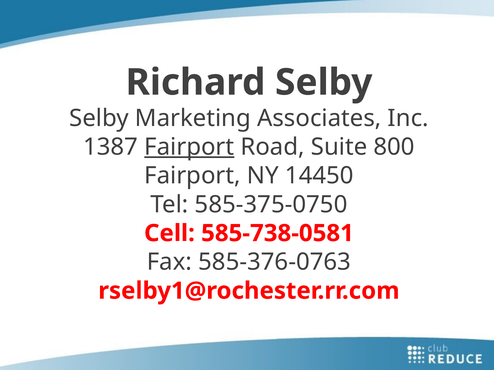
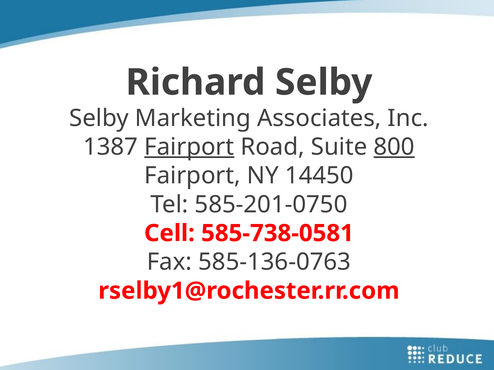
800 underline: none -> present (394, 147)
585-375-0750: 585-375-0750 -> 585-201-0750 (271, 205)
585-376-0763: 585-376-0763 -> 585-136-0763 (275, 262)
